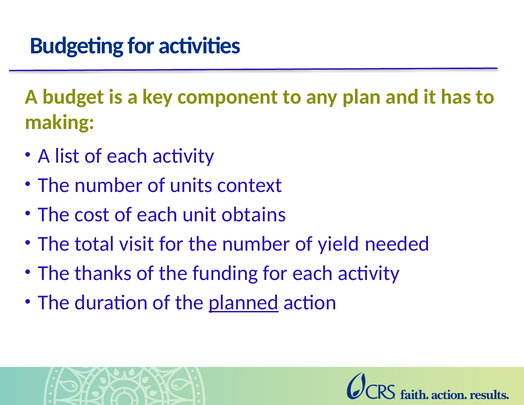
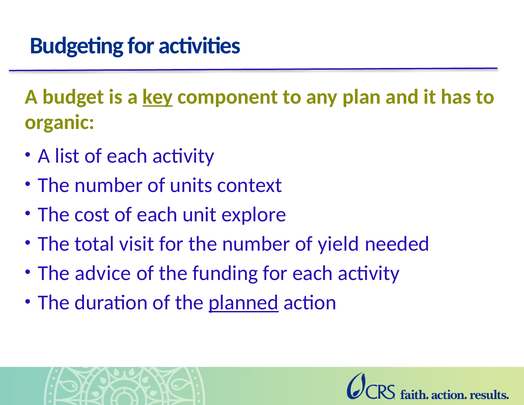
key underline: none -> present (158, 97)
making: making -> organic (60, 122)
obtains: obtains -> explore (254, 214)
thanks: thanks -> advice (103, 273)
